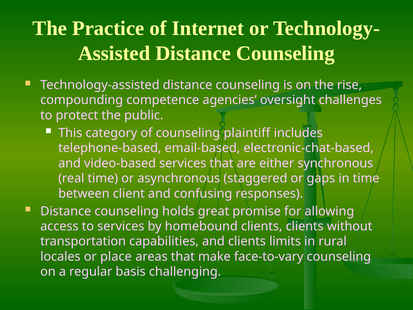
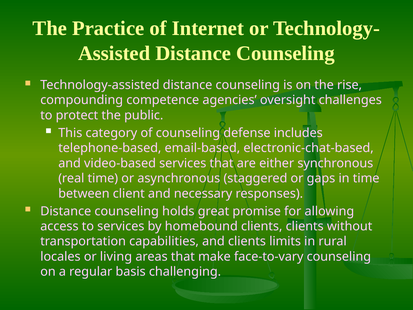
plaintiff: plaintiff -> defense (247, 133)
confusing: confusing -> necessary (203, 193)
place: place -> living (116, 256)
